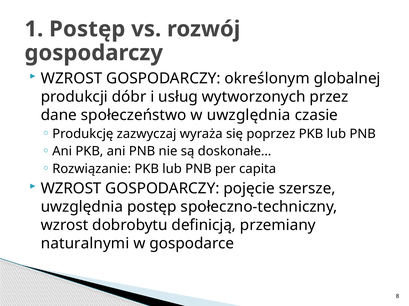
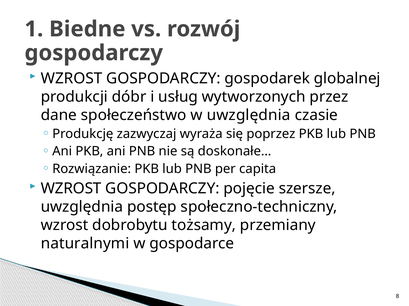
1 Postęp: Postęp -> Biedne (87, 29)
określonym: określonym -> gospodarek (267, 79)
definicją: definicją -> tożsamy (204, 226)
